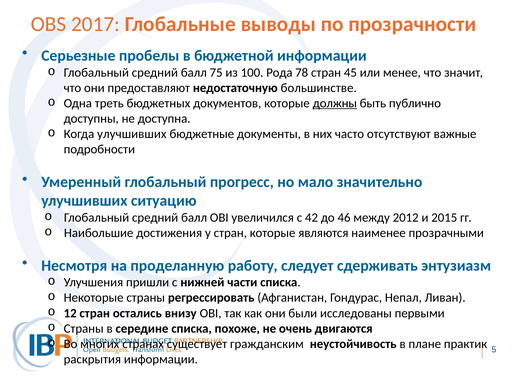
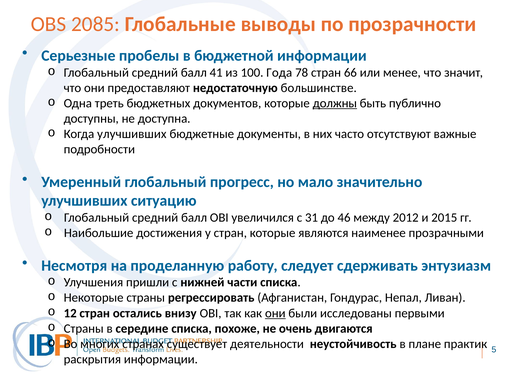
2017: 2017 -> 2085 (96, 24)
75: 75 -> 41 (216, 73)
Рода: Рода -> Года (279, 73)
45: 45 -> 66 (350, 73)
42: 42 -> 31 (312, 218)
они underline: none -> present (275, 313)
гражданским: гражданским -> деятельности (267, 344)
